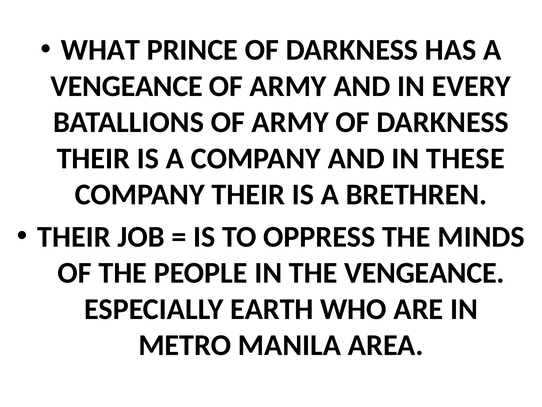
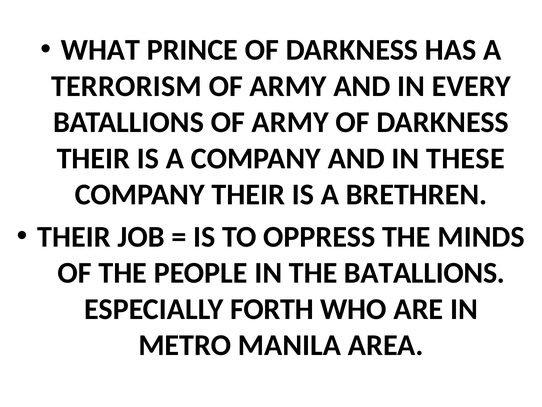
VENGEANCE: VENGEANCE -> TERRORISM (126, 86)
THE VENGEANCE: VENGEANCE -> BATALLIONS (424, 273)
EARTH: EARTH -> FORTH (272, 309)
